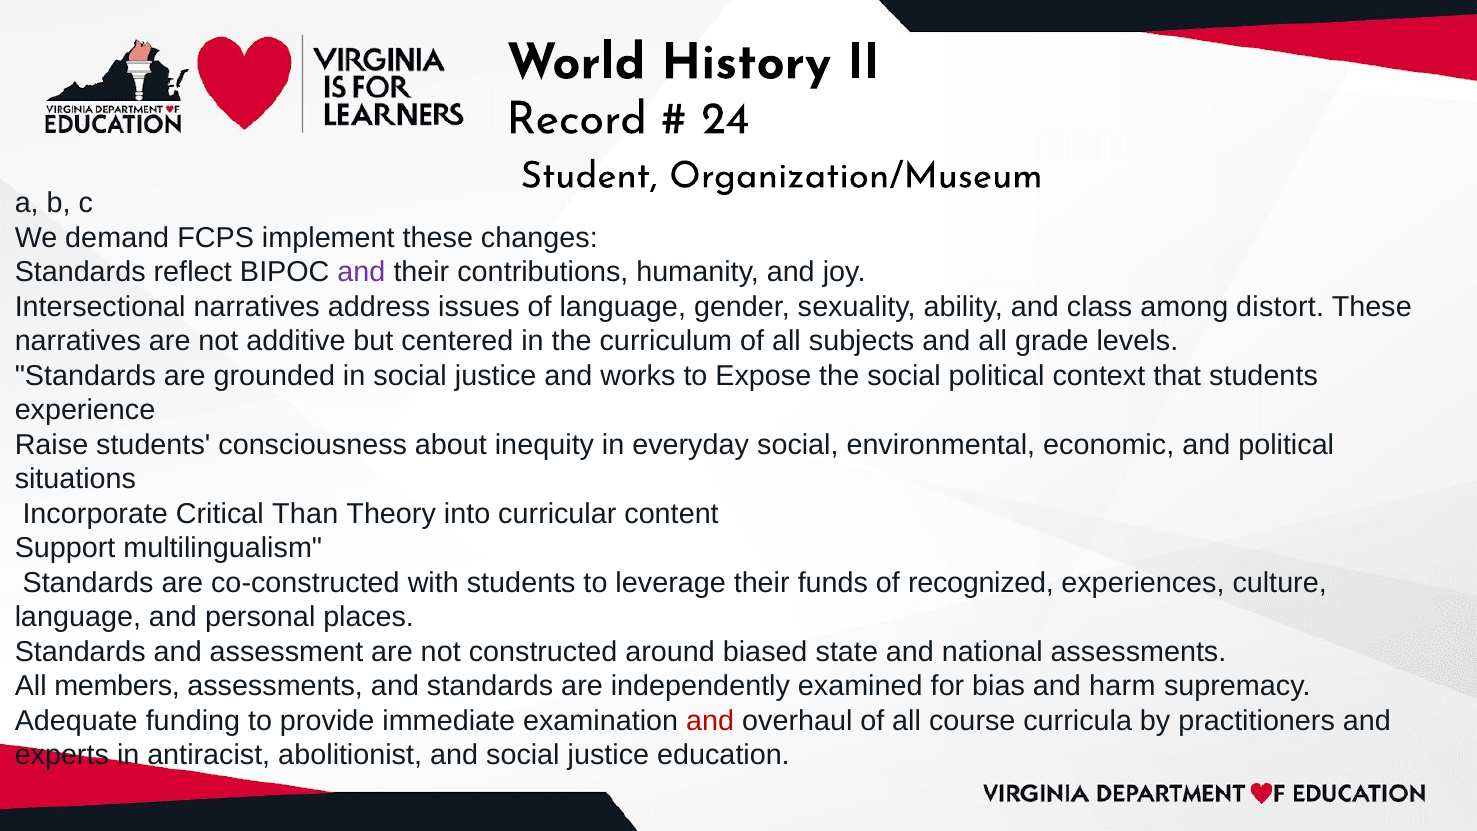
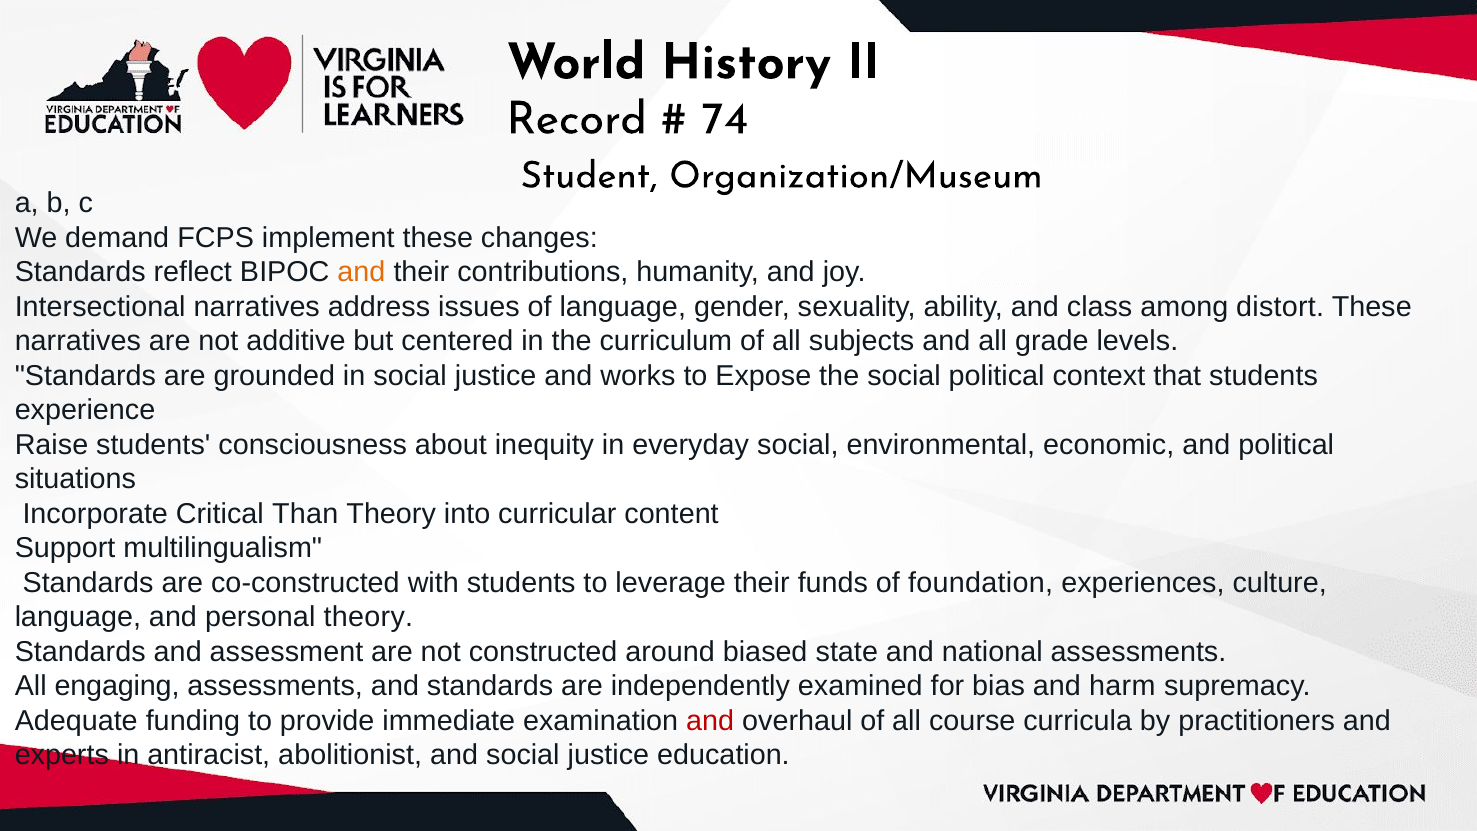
24: 24 -> 74 (725, 118)
and colour: purple -> orange (361, 272)
recognized: recognized -> foundation (981, 583)
personal places: places -> theory (368, 617)
members: members -> engaging (117, 686)
